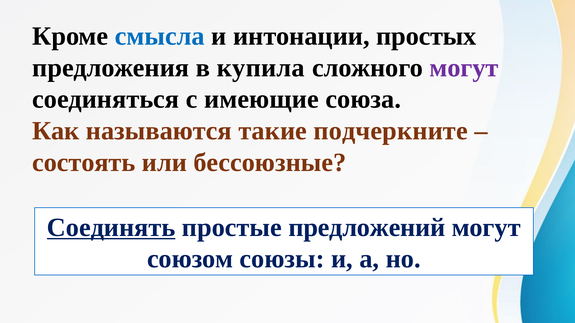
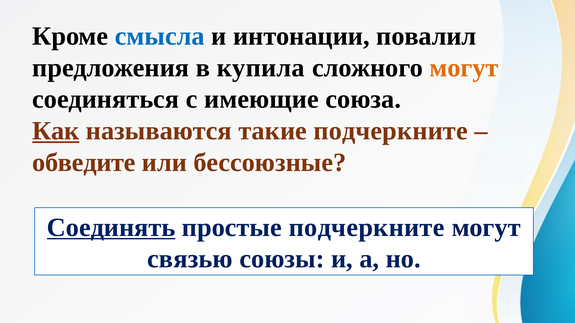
простых: простых -> повалил (426, 36)
могут colour: purple -> orange (464, 68)
Как underline: none -> present (56, 131)
состоять: состоять -> обведите (84, 163)
простые предложений: предложений -> подчеркните (367, 228)
союзом: союзом -> связью (190, 259)
